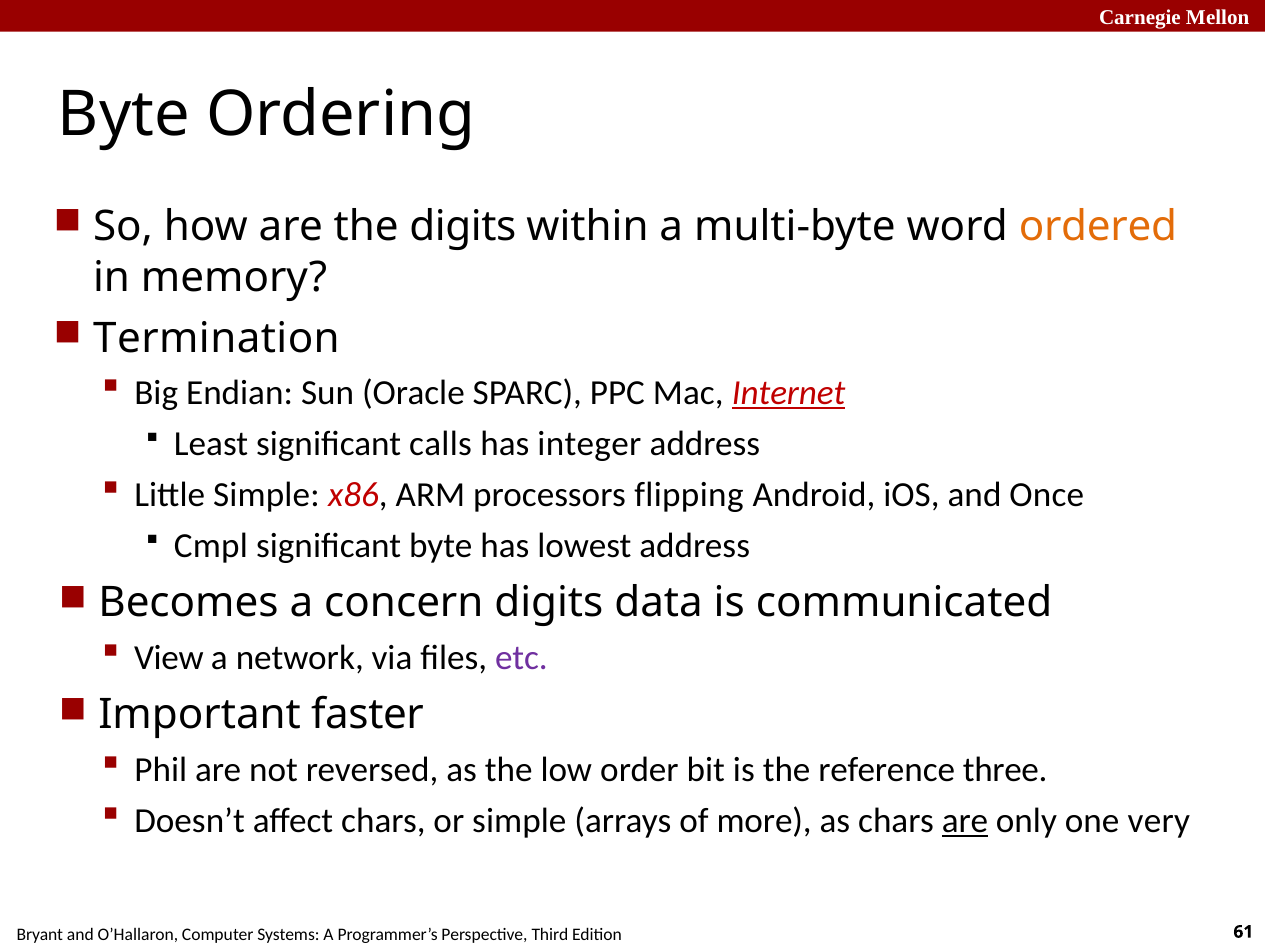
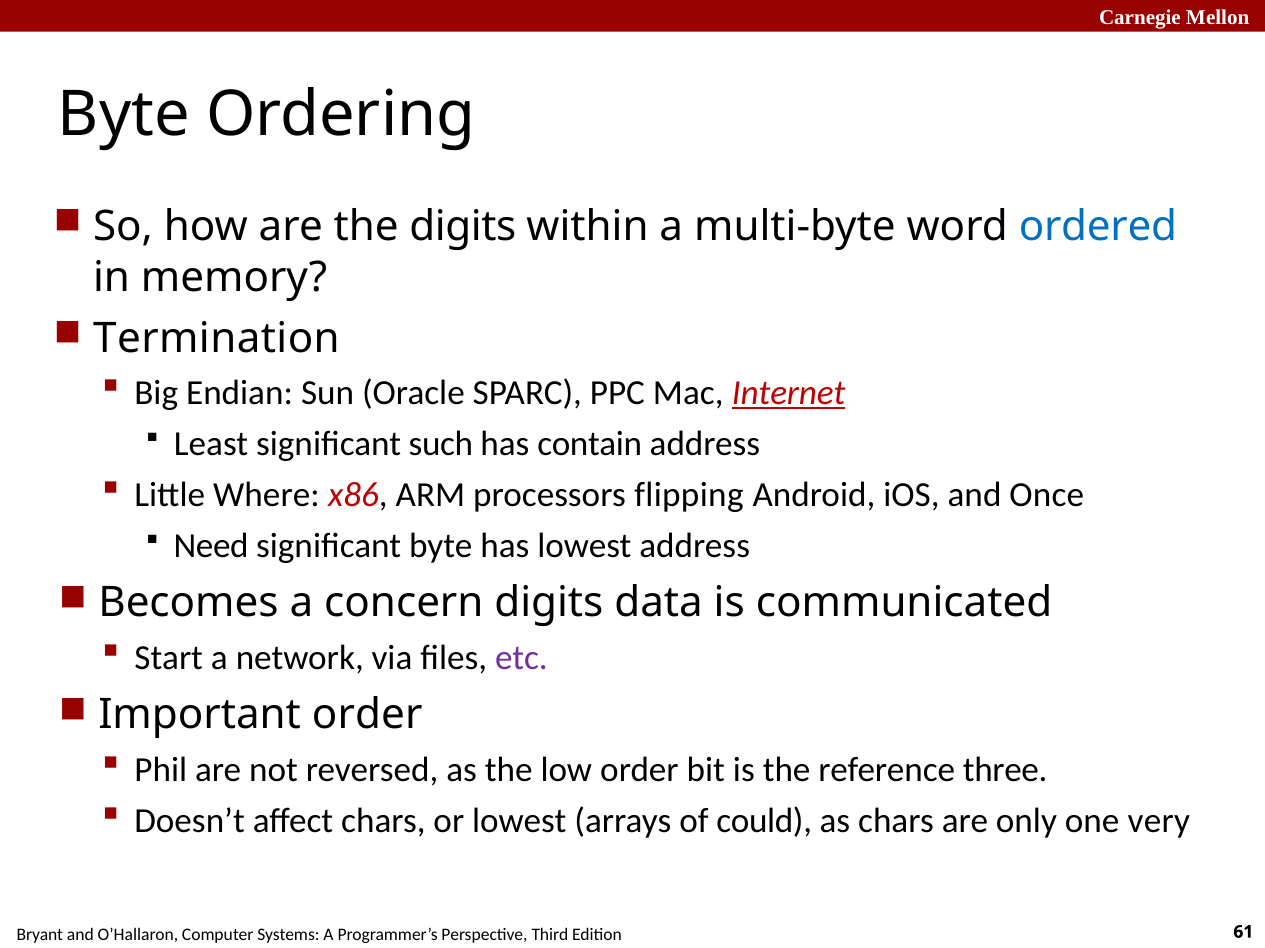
ordered colour: orange -> blue (1098, 227)
calls: calls -> such (441, 444)
integer: integer -> contain (590, 444)
Little Simple: Simple -> Where (266, 495)
Cmpl: Cmpl -> Need (211, 546)
View: View -> Start (169, 658)
Important faster: faster -> order (367, 716)
or simple: simple -> lowest (519, 821)
more: more -> could (764, 821)
are underline: present -> none (965, 821)
